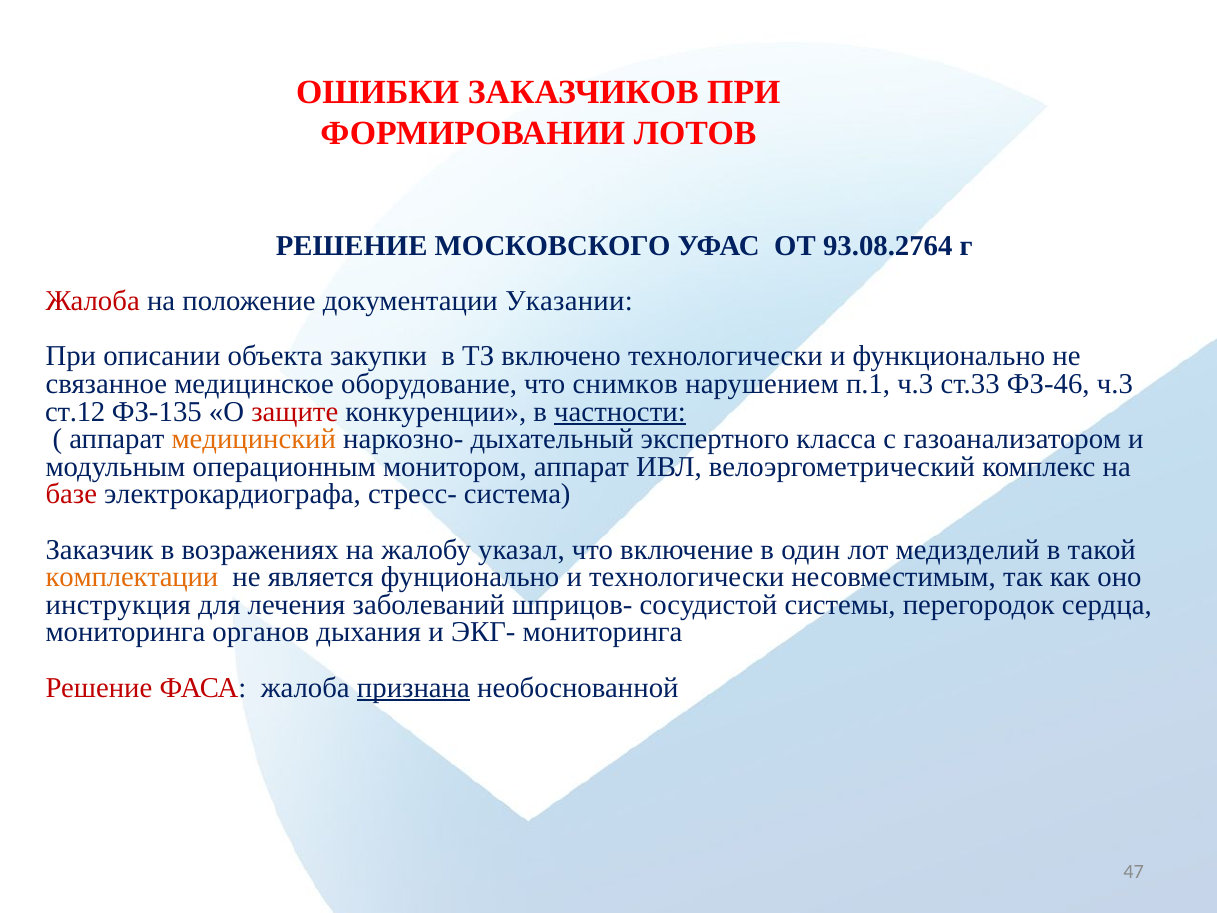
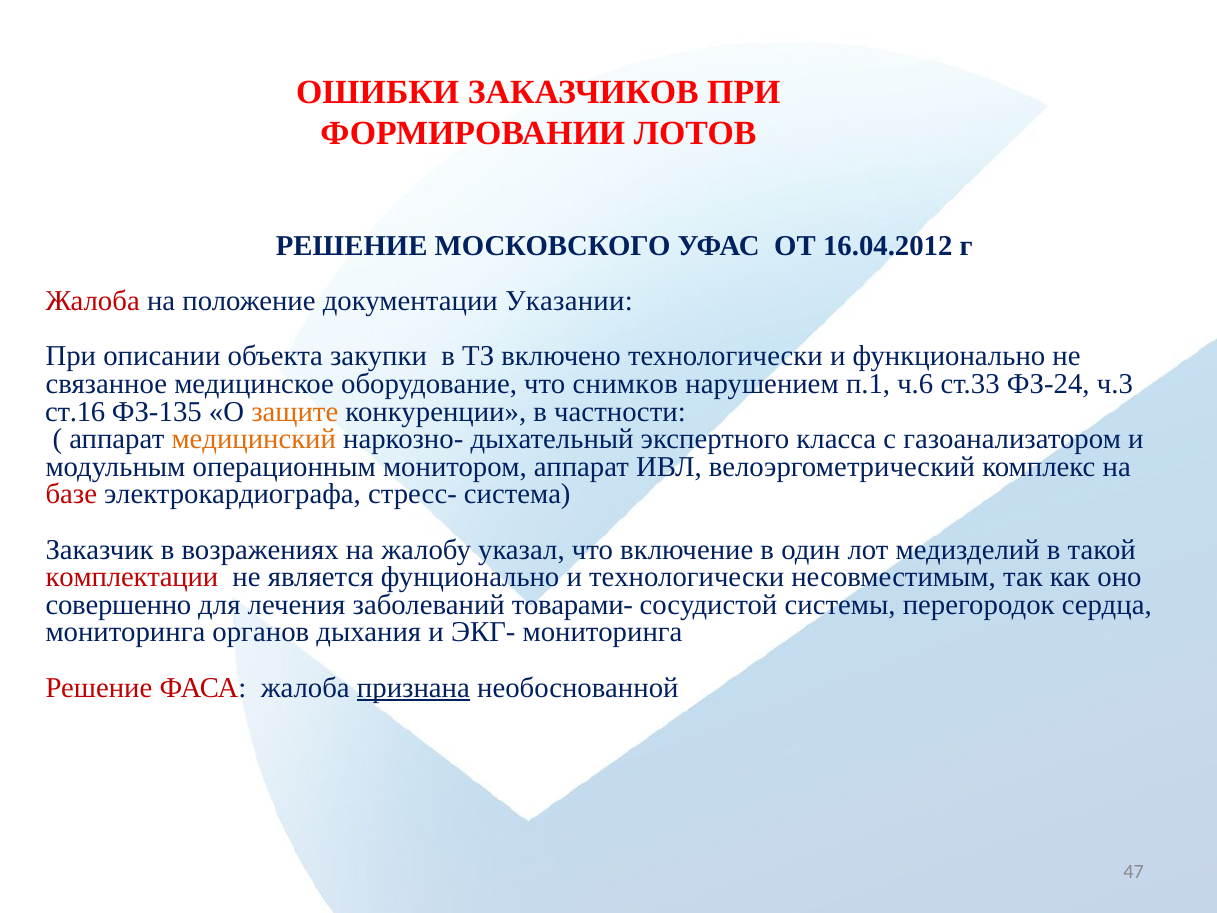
93.08.2764: 93.08.2764 -> 16.04.2012 (888, 246)
п.1 ч.3: ч.3 -> ч.6 (915, 384)
ФЗ-46: ФЗ-46 -> ФЗ-24 (1048, 384)
ст.12: ст.12 -> ст.16 (75, 411)
защите colour: red -> orange (295, 411)
частности underline: present -> none (620, 411)
комплектации colour: orange -> red (132, 577)
инструкция: инструкция -> совершенно (118, 605)
шприцов-: шприцов- -> товарами- (572, 605)
